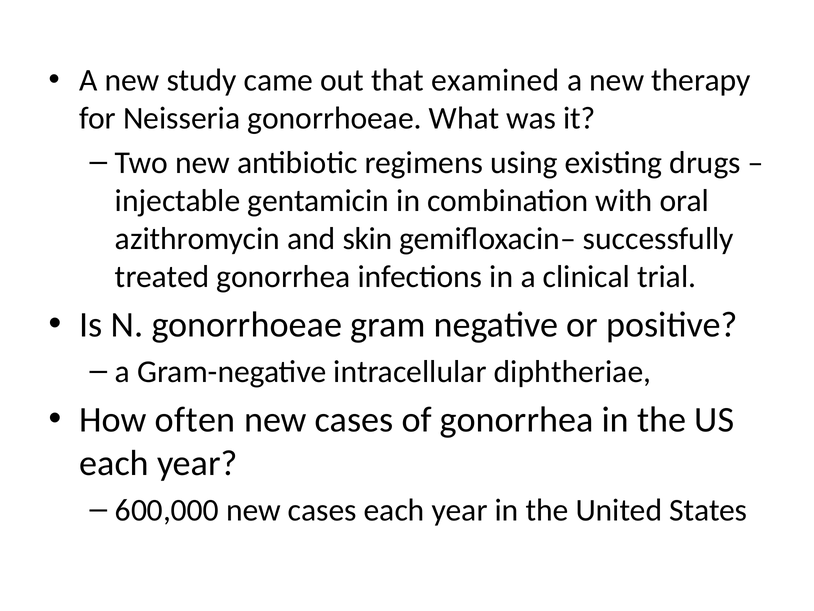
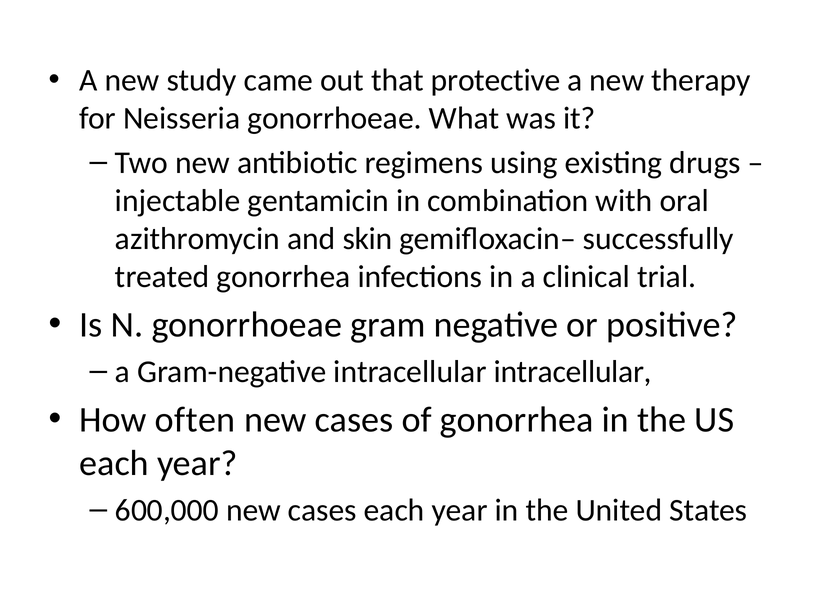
examined: examined -> protective (496, 80)
intracellular diphtheriae: diphtheriae -> intracellular (573, 371)
